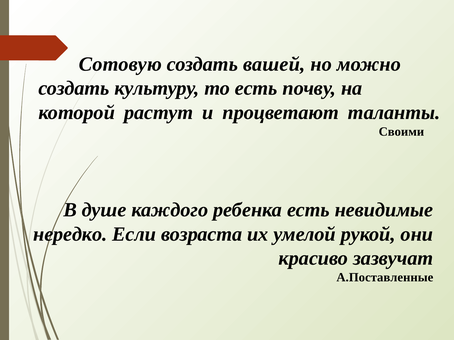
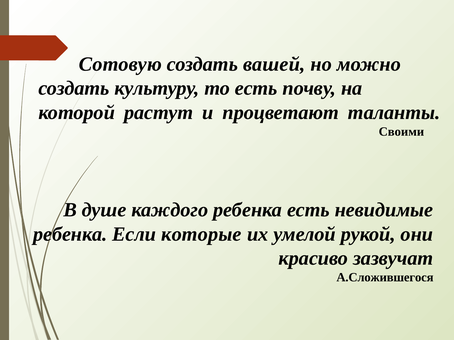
нередко: нередко -> ребенка (70, 234)
возраста: возраста -> которые (201, 234)
А.Поставленные: А.Поставленные -> А.Сложившегося (385, 278)
